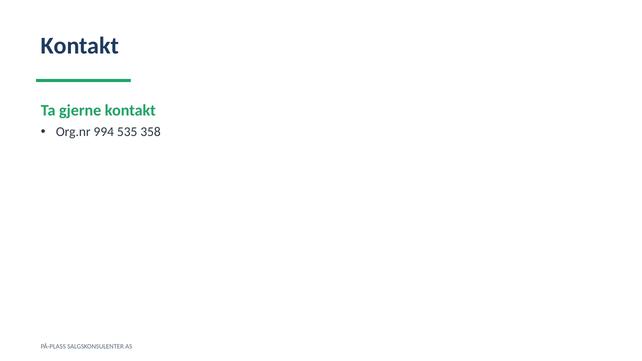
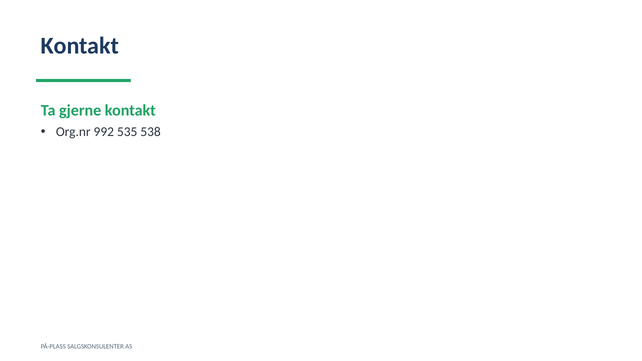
994: 994 -> 992 (104, 132)
358: 358 -> 538 (151, 132)
